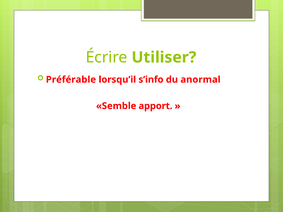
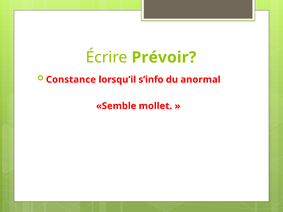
Utiliser: Utiliser -> Prévoir (164, 57)
Préférable: Préférable -> Constance (71, 80)
apport: apport -> mollet (155, 106)
